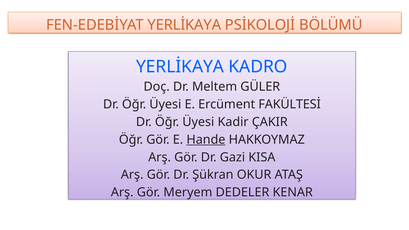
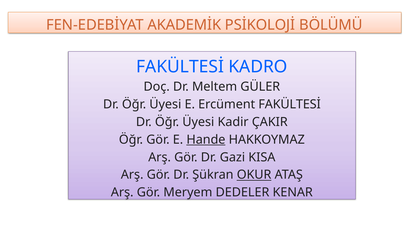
FEN-EDEBİYAT YERLİKAYA: YERLİKAYA -> AKADEMİK (184, 25)
YERLİKAYA: YERLİKAYA -> FAKÜLTESİ (180, 67)
OKUR underline: none -> present (254, 175)
